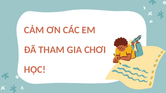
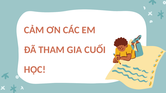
CHƠI: CHƠI -> CUỐI (95, 50)
